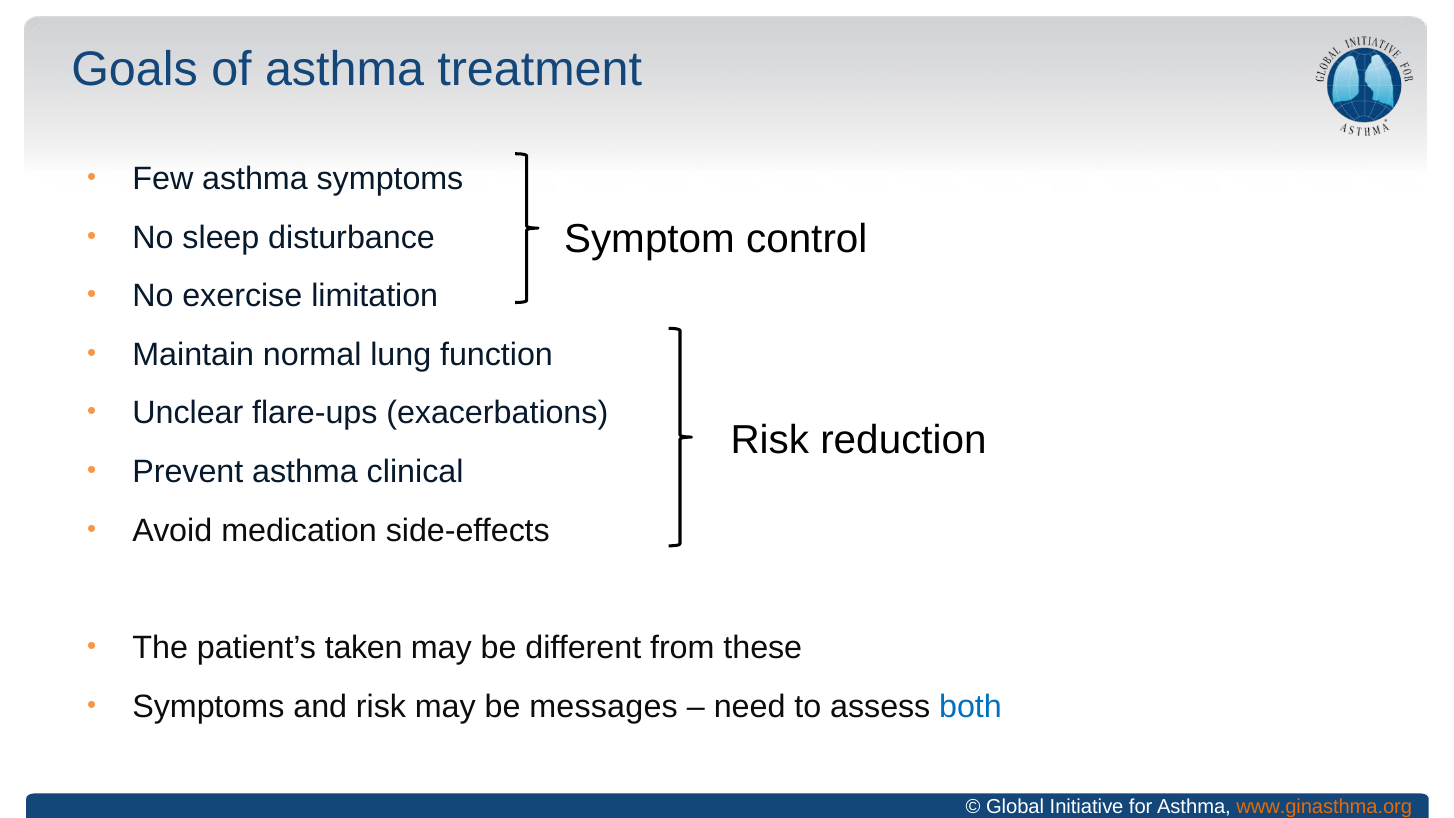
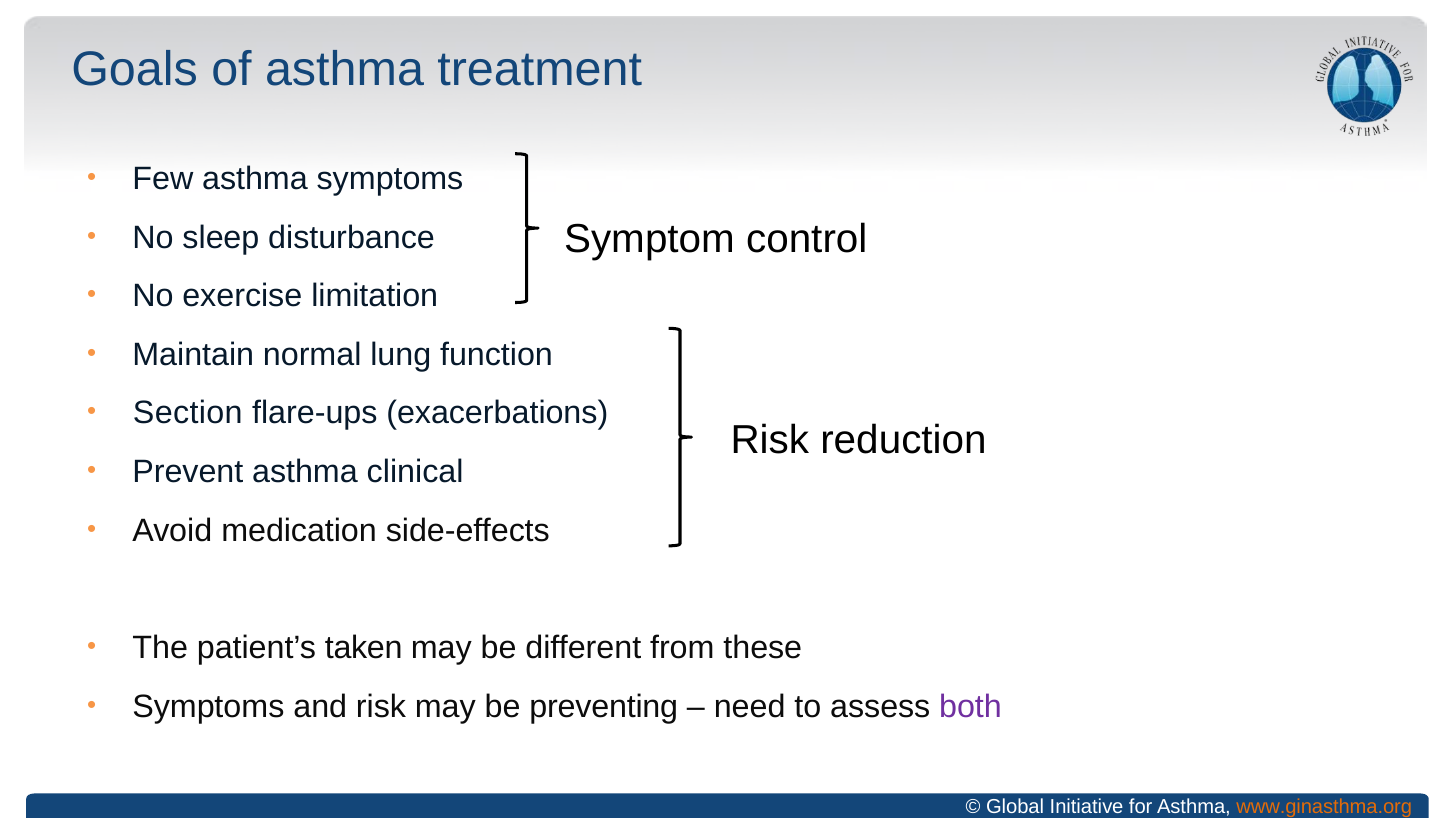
Unclear: Unclear -> Section (188, 413)
messages: messages -> preventing (604, 706)
both colour: blue -> purple (970, 706)
